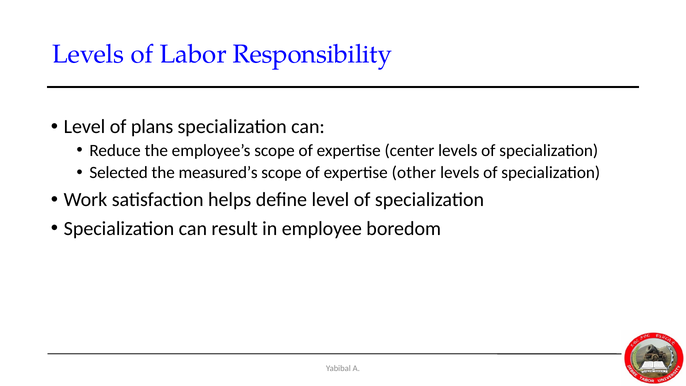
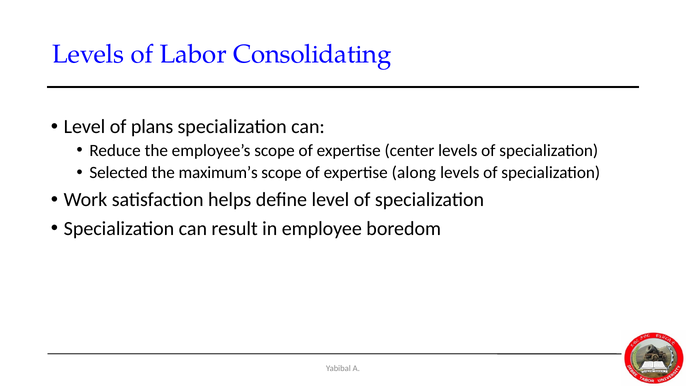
Responsibility: Responsibility -> Consolidating (312, 54)
measured’s: measured’s -> maximum’s (218, 173)
other: other -> along (414, 173)
